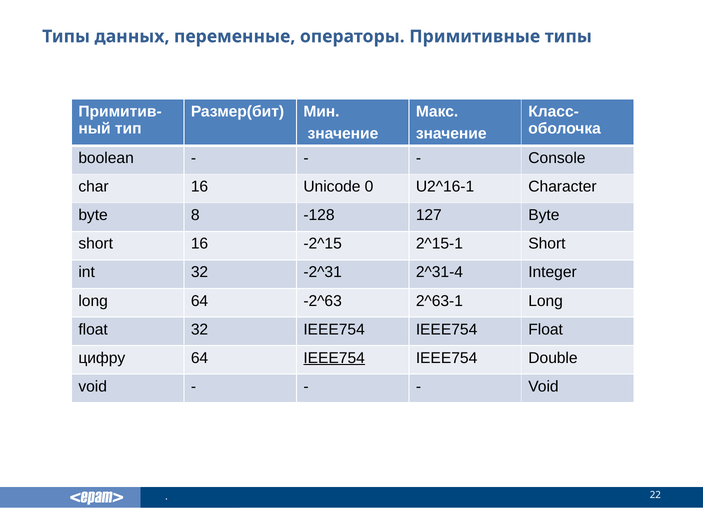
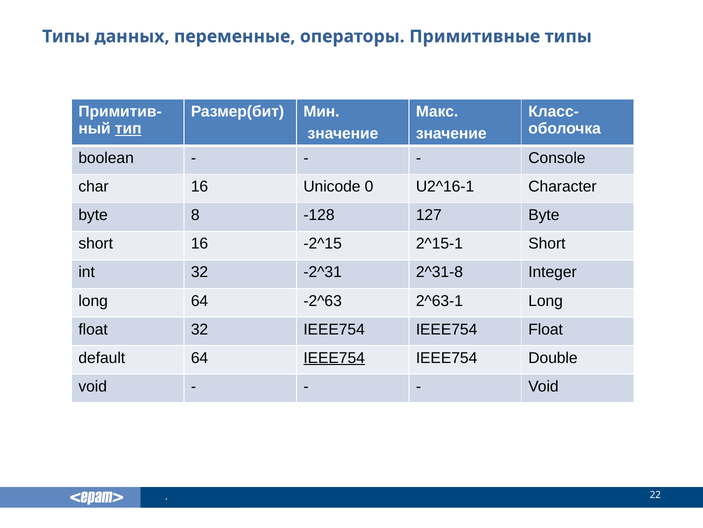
тип underline: none -> present (128, 129)
2^31-4: 2^31-4 -> 2^31-8 (439, 272)
цифру: цифру -> default (102, 357)
